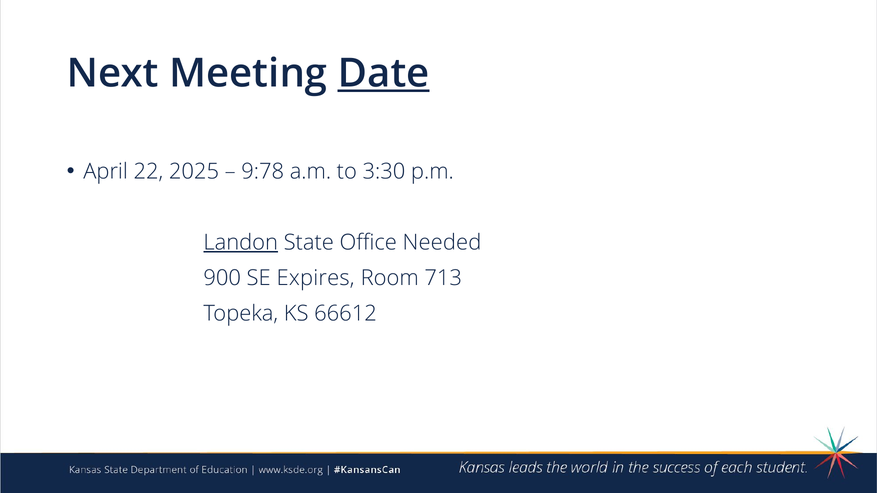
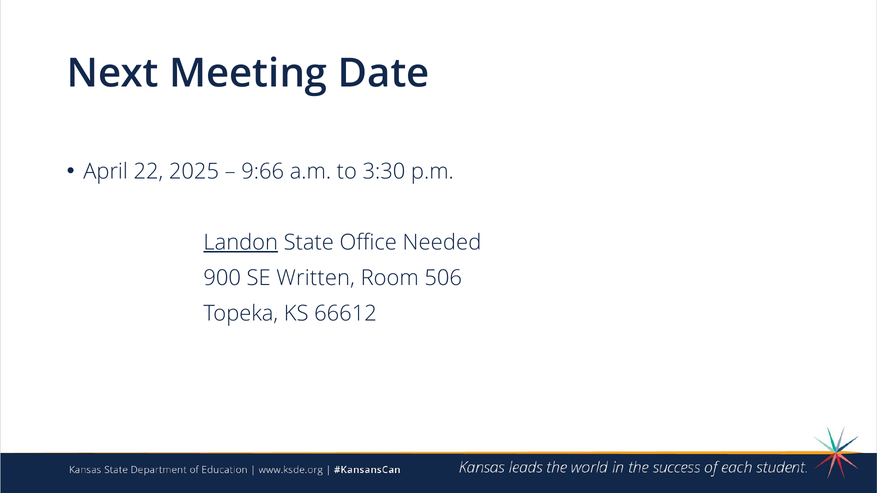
Date underline: present -> none (384, 74)
9:78: 9:78 -> 9:66 (263, 172)
Expires: Expires -> Written (316, 278)
713: 713 -> 506 (443, 278)
